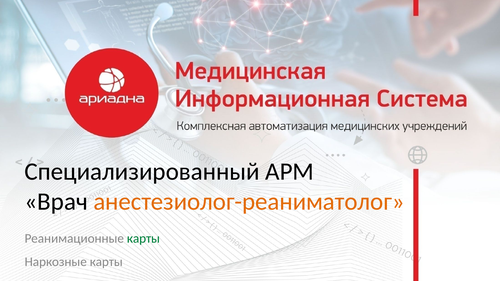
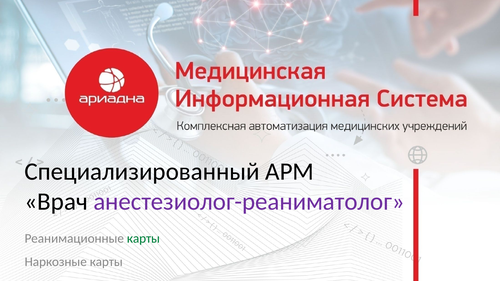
анестезиолог-реаниматолог colour: orange -> purple (249, 202)
